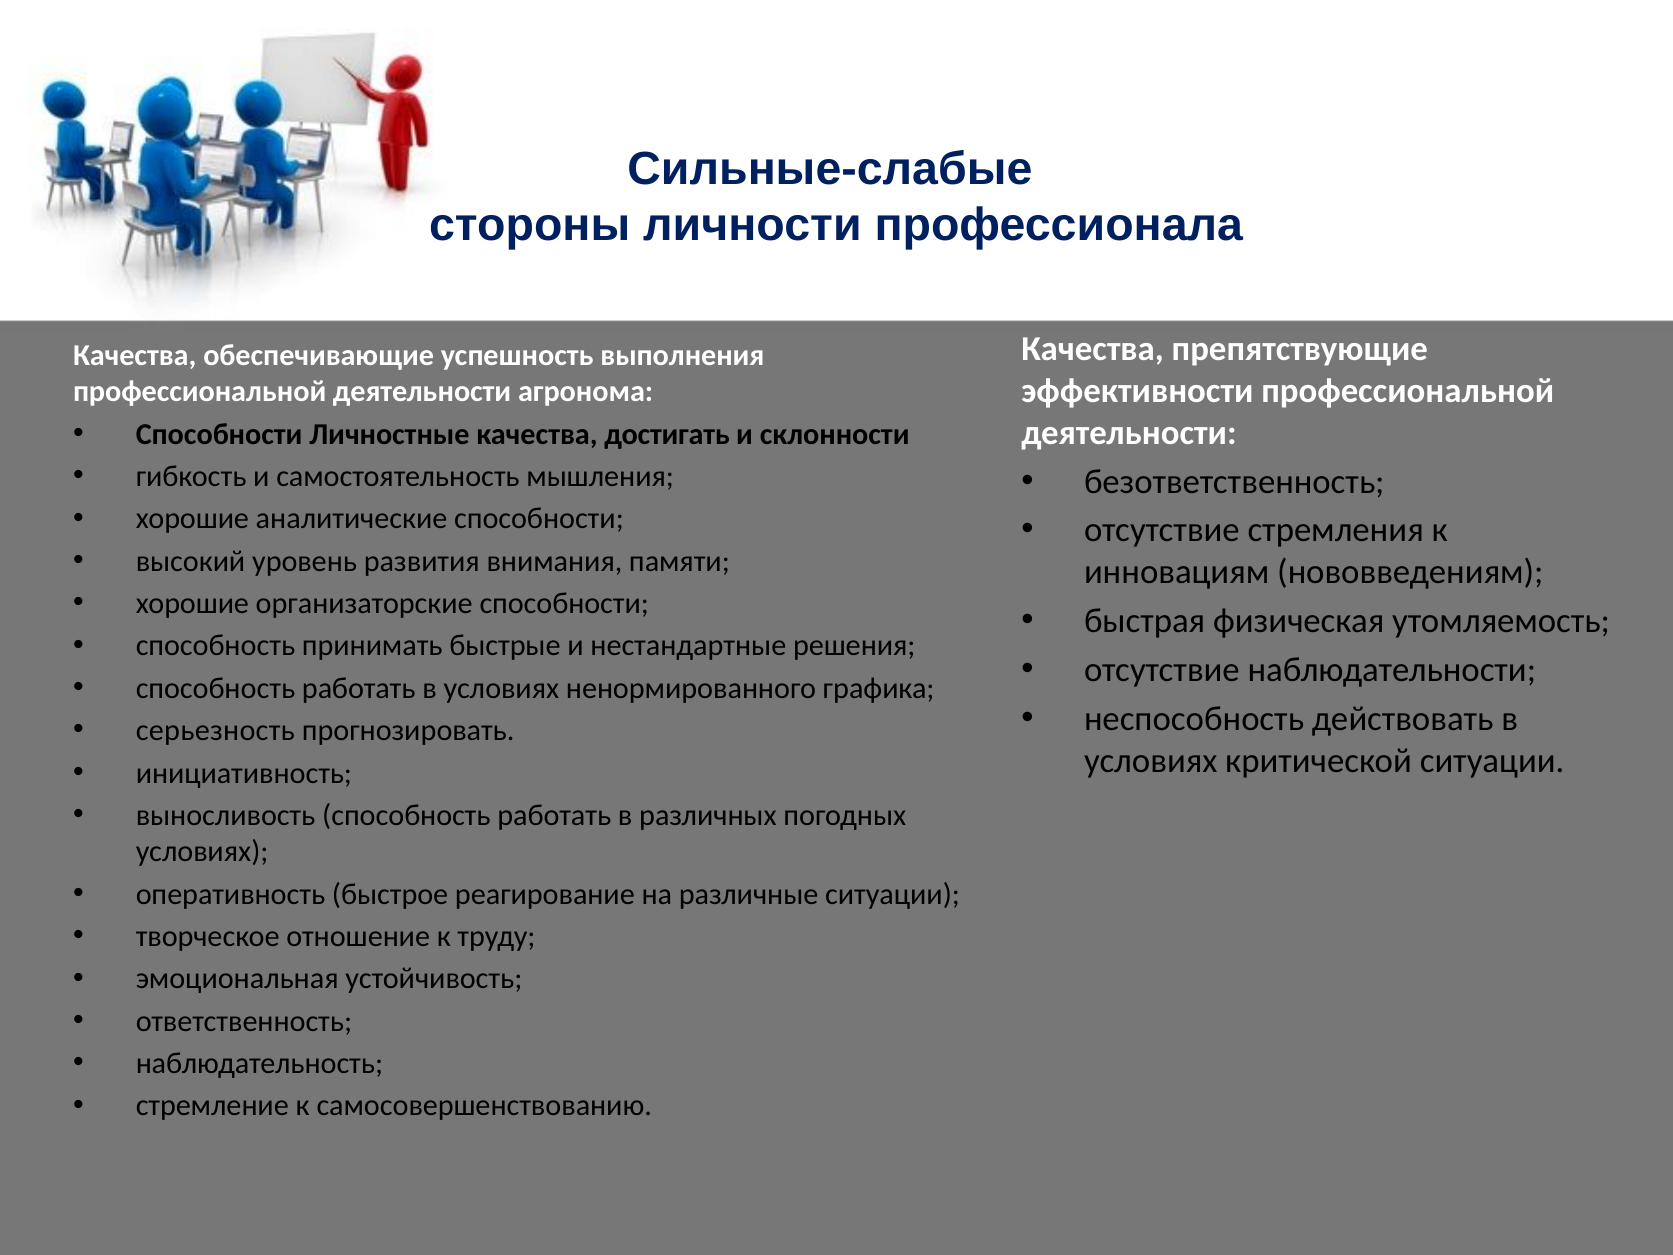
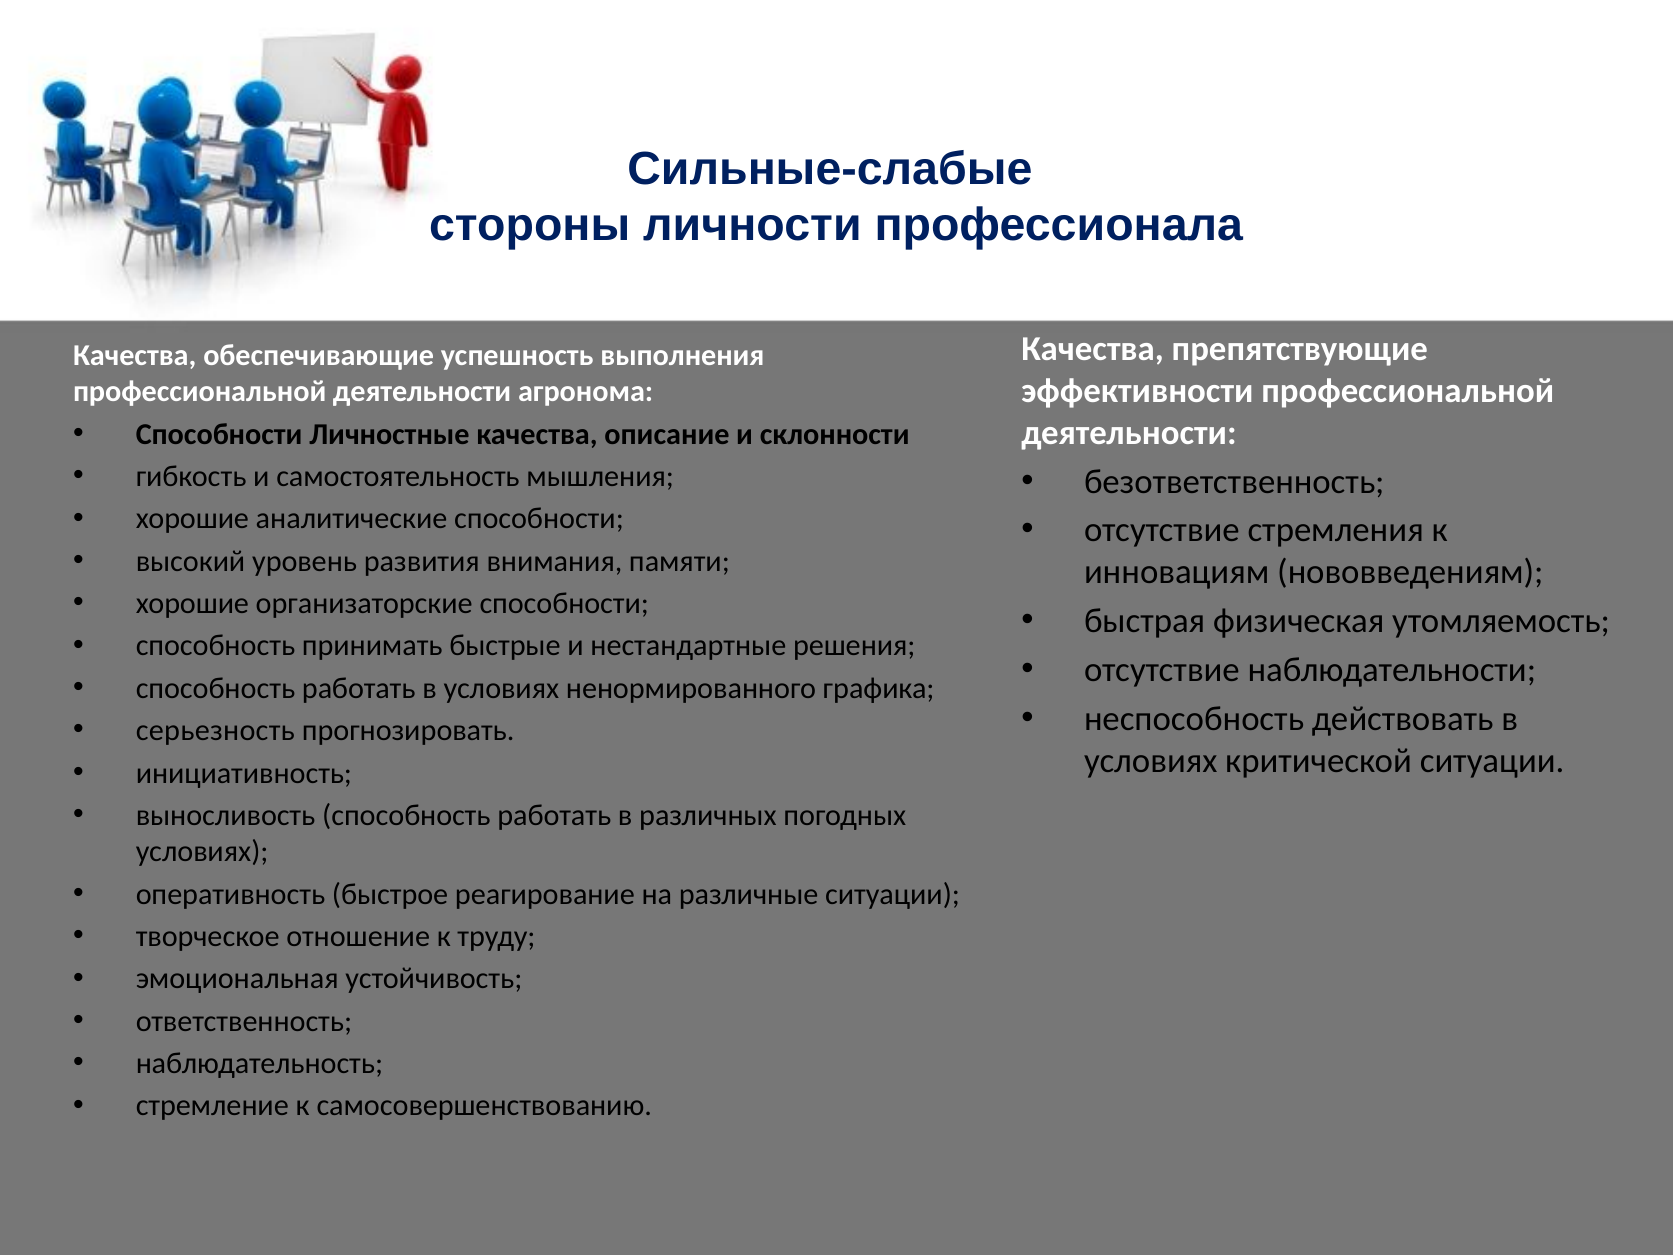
достигать: достигать -> описание (667, 434)
